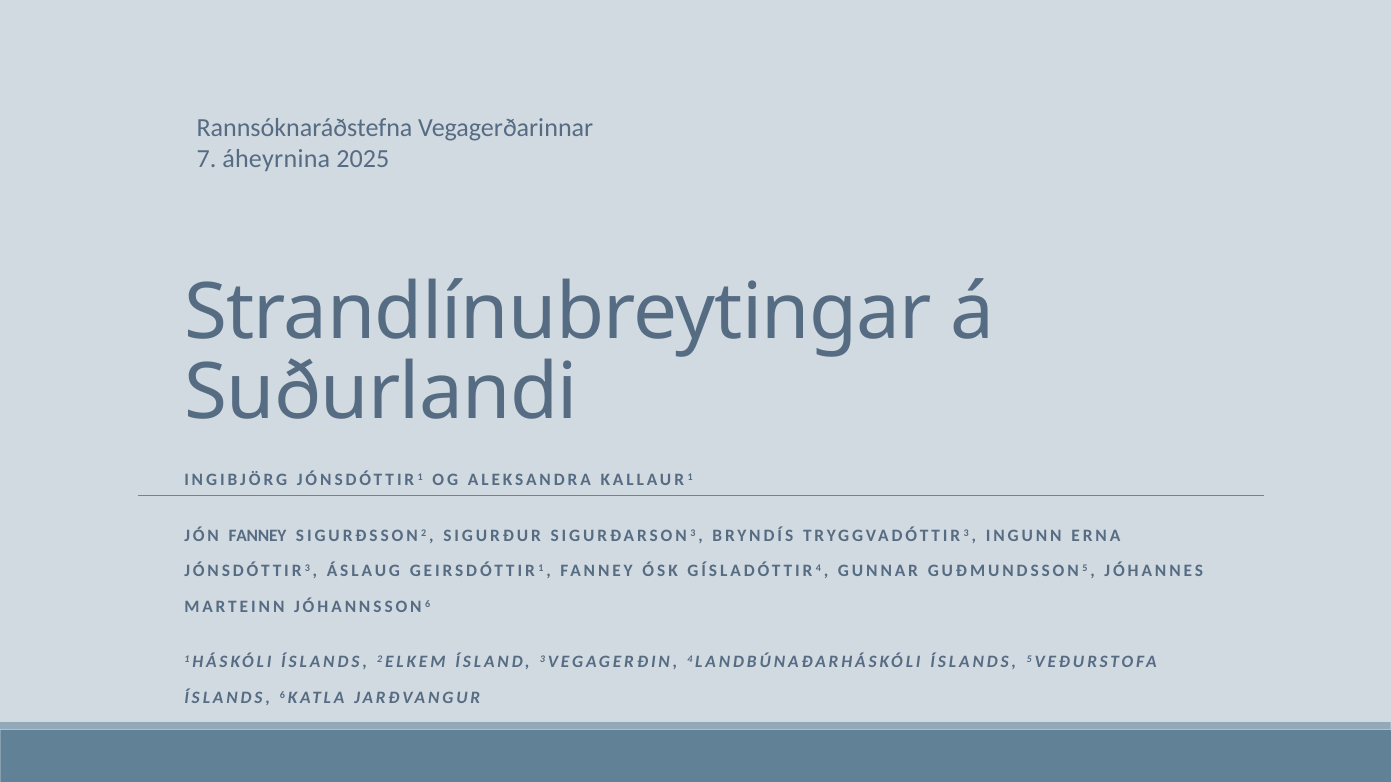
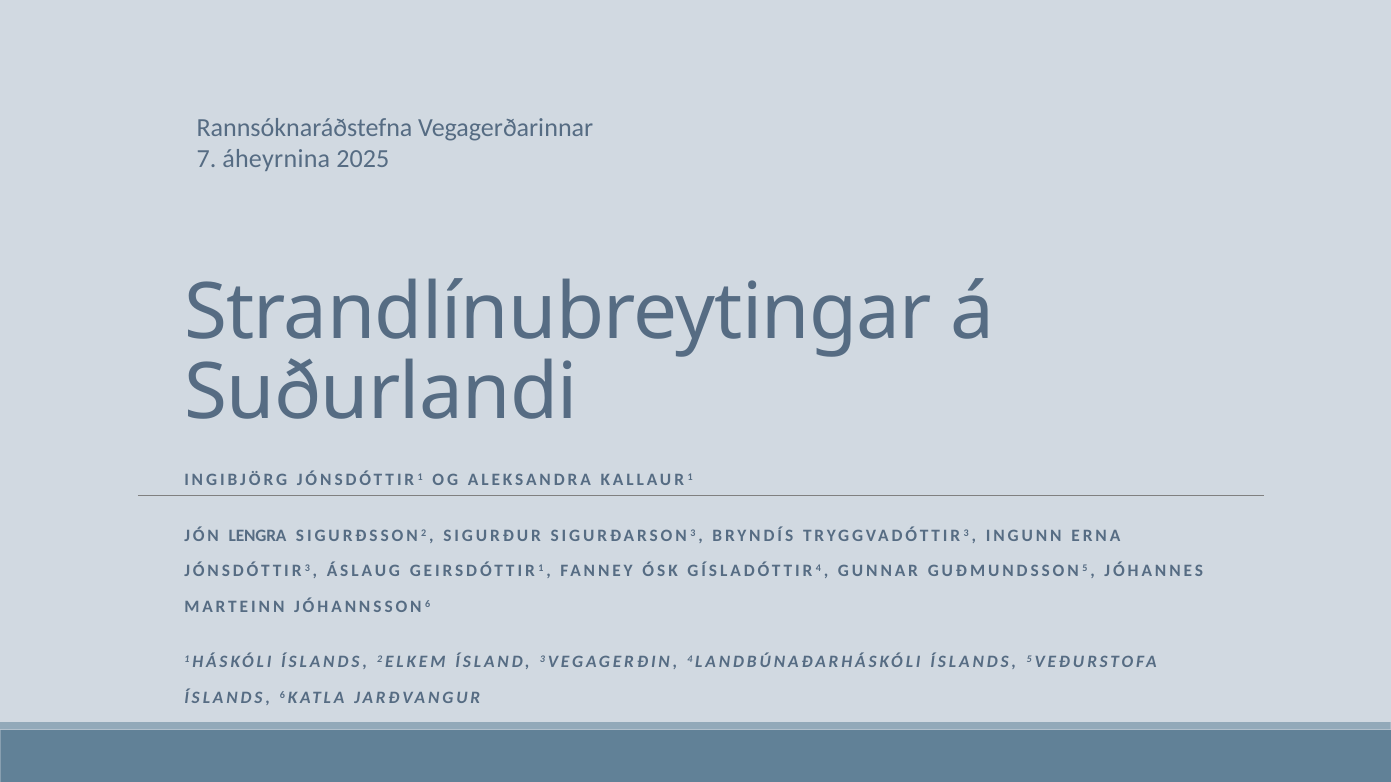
JÓN FANNEY: FANNEY -> LENGRA (258, 536)
